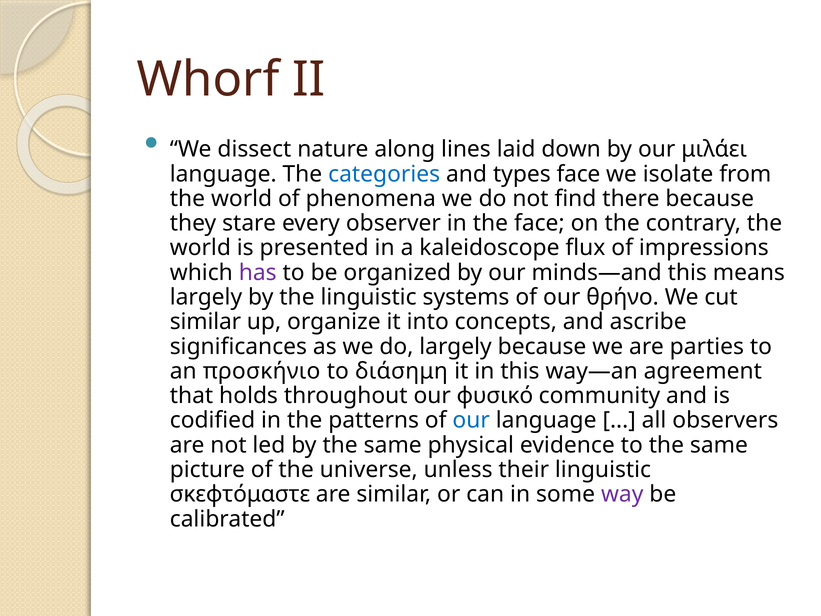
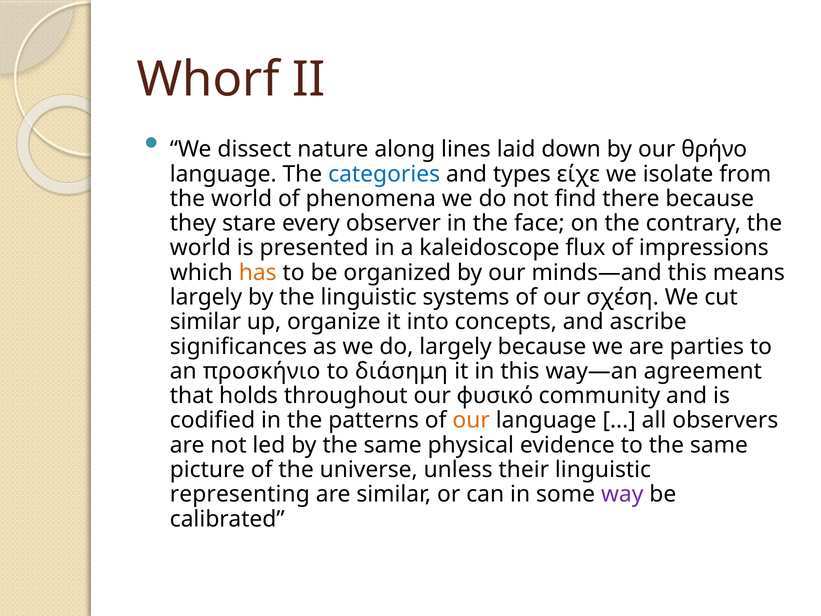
μιλάει: μιλάει -> θρήνο (714, 149)
types face: face -> είχε (578, 174)
has colour: purple -> orange (258, 272)
θρήνο: θρήνο -> σχέση (623, 297)
our colour: blue -> orange (471, 420)
σκεφτόμαστε: σκεφτόμαστε -> representing (240, 494)
